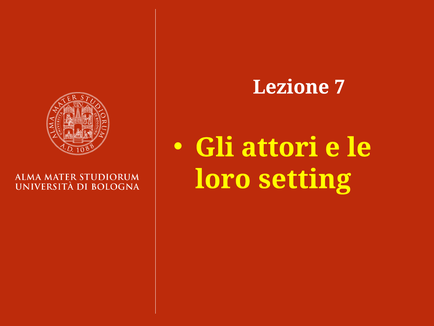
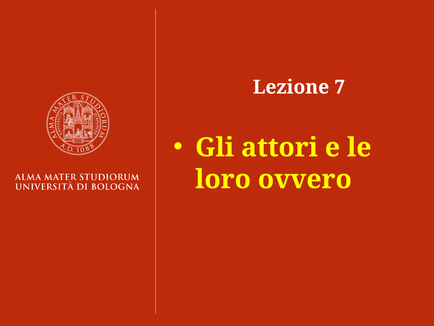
setting: setting -> ovvero (305, 179)
